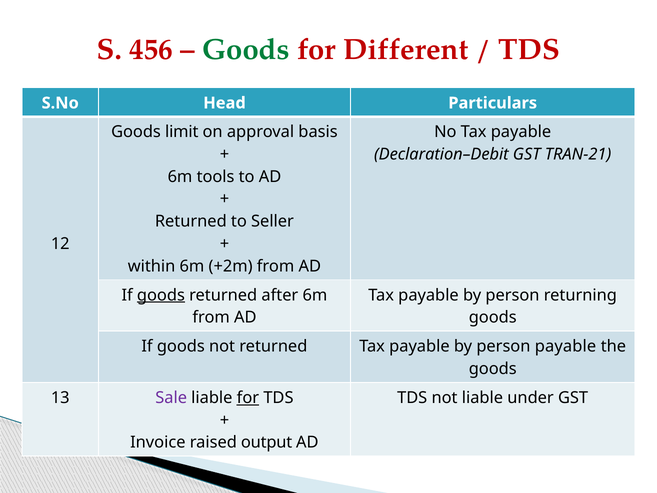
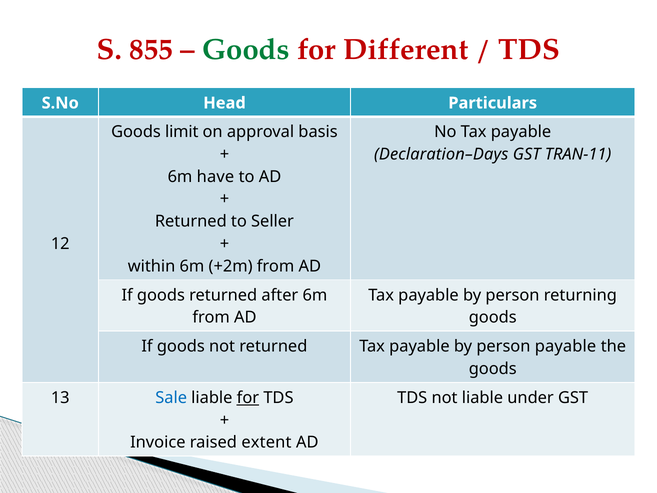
456: 456 -> 855 (151, 50)
Declaration–Debit: Declaration–Debit -> Declaration–Days (441, 154)
TRAN-21: TRAN-21 -> TRAN-11 (578, 154)
tools: tools -> have (215, 177)
goods underline: present -> none (161, 295)
Sale colour: purple -> blue (171, 398)
output: output -> extent (266, 442)
